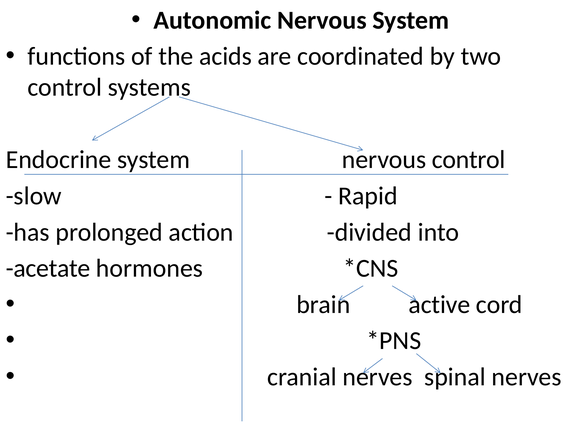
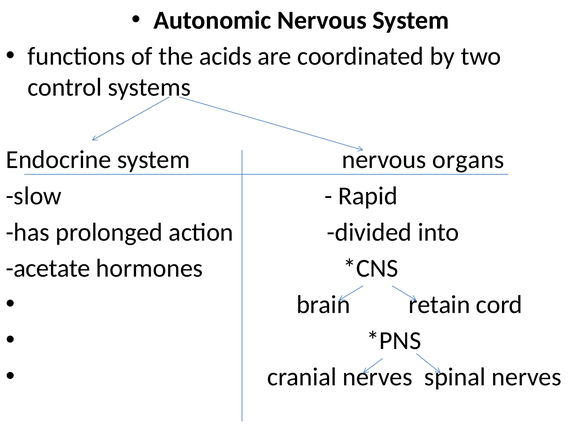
nervous control: control -> organs (468, 160)
active: active -> retain (439, 304)
